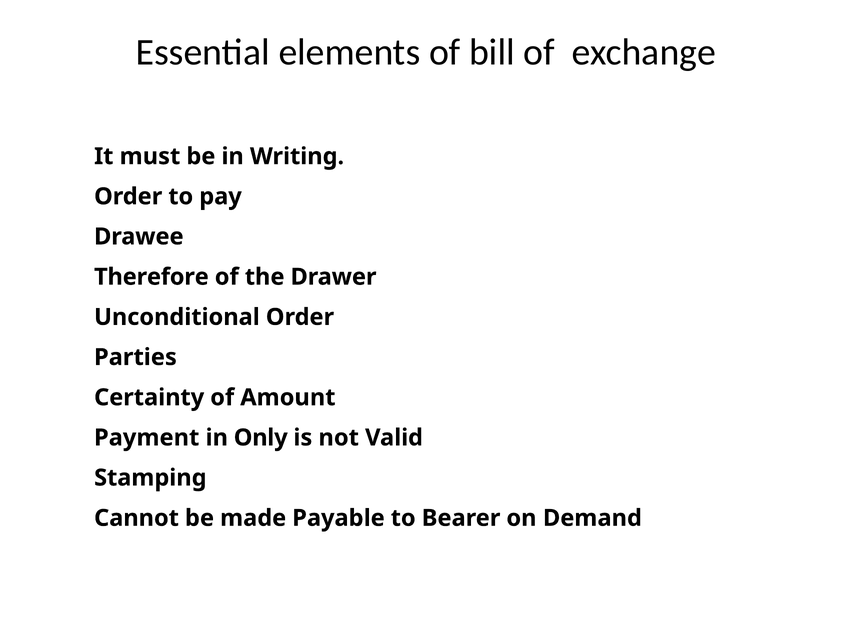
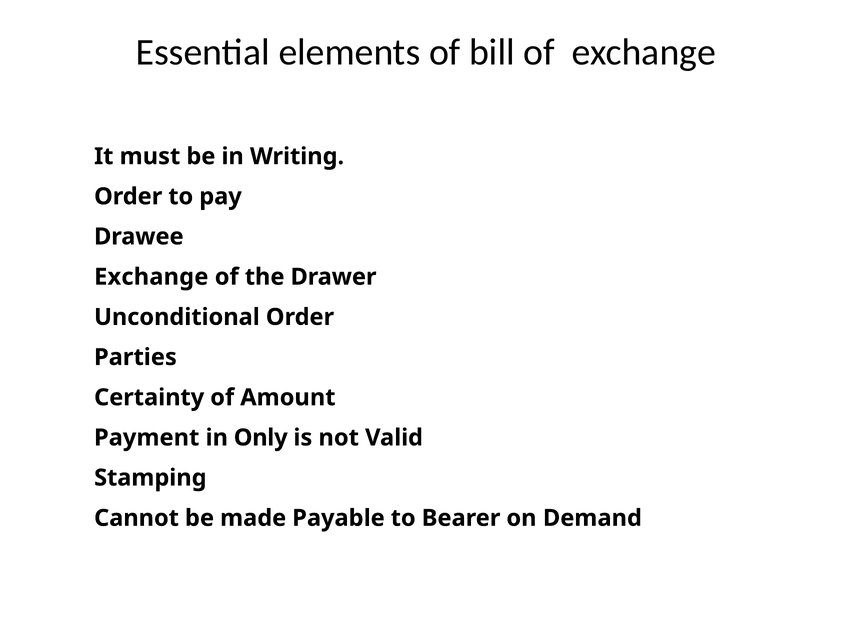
Therefore: Therefore -> Exchange (151, 277)
